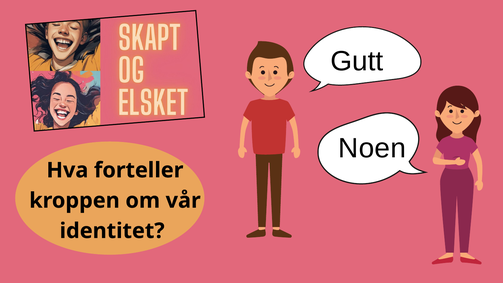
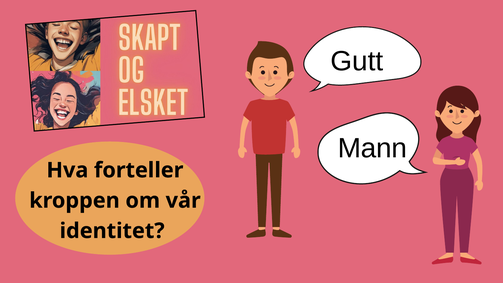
Noen: Noen -> Mann (372, 148)
